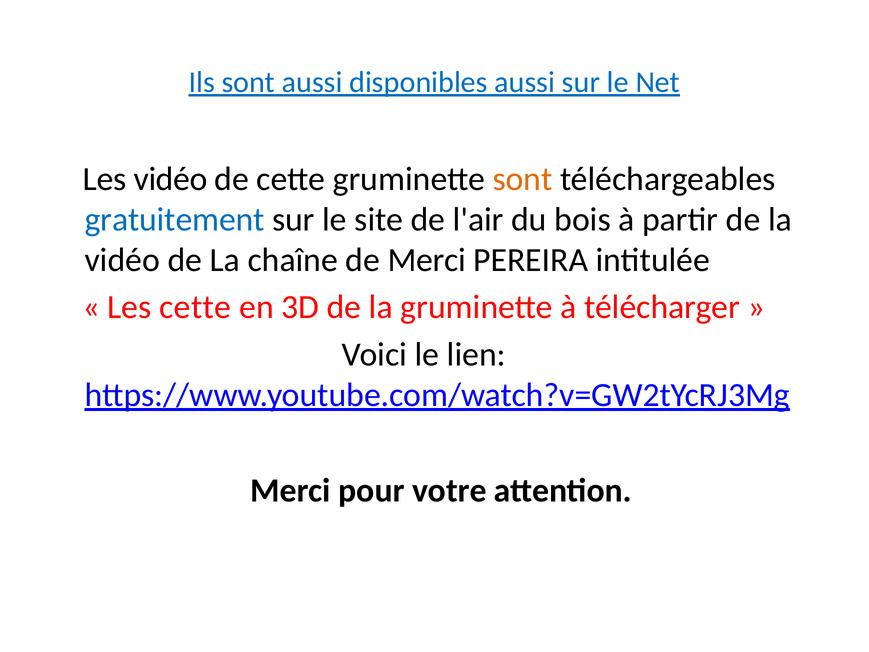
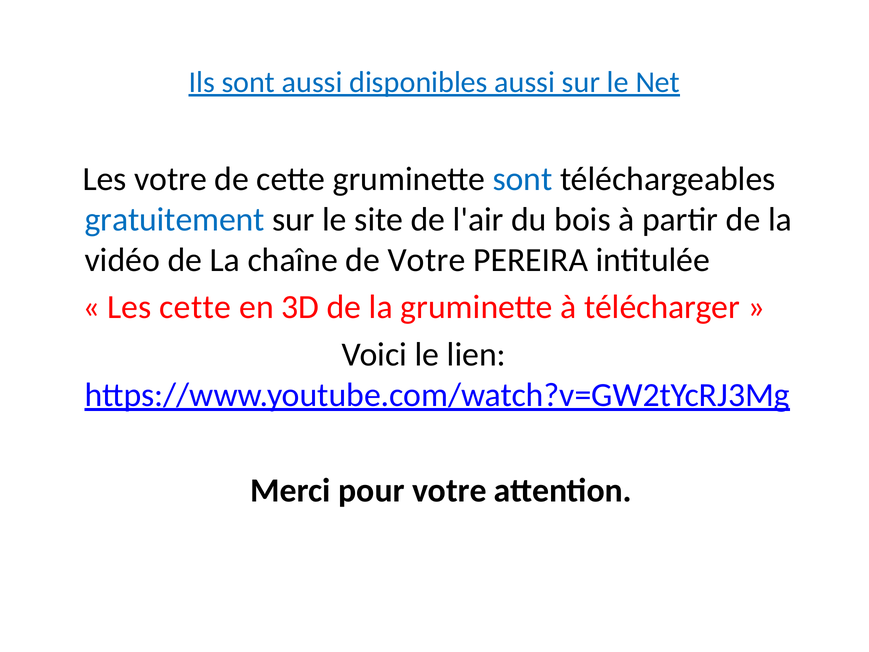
Les vidéo: vidéo -> votre (171, 179)
sont colour: orange -> blue (523, 179)
de Merci: Merci -> Votre (426, 260)
